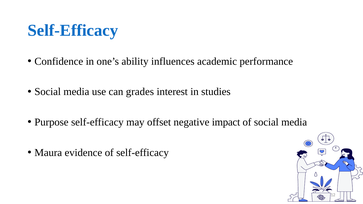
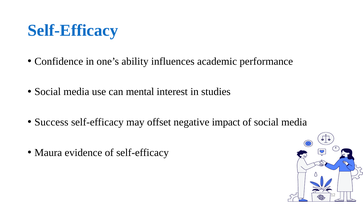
grades: grades -> mental (140, 92)
Purpose: Purpose -> Success (51, 122)
